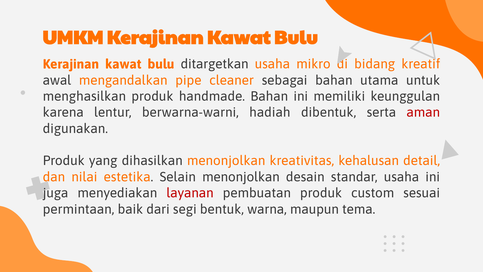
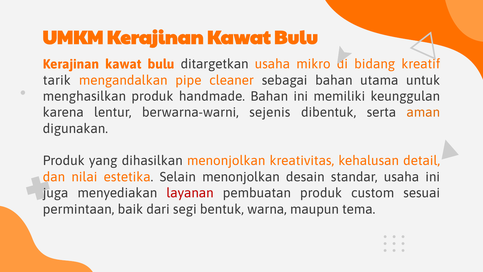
awal: awal -> tarik (57, 80)
hadiah: hadiah -> sejenis (270, 112)
aman colour: red -> orange (423, 112)
